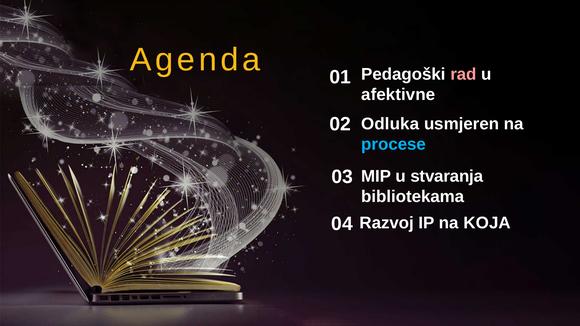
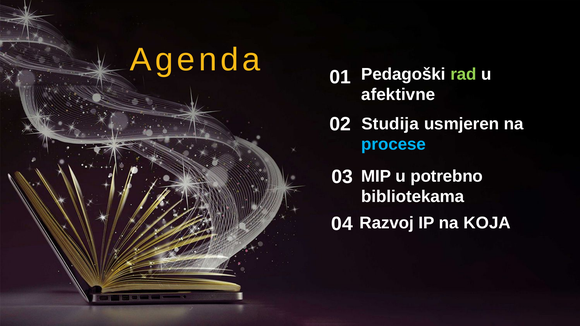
rad colour: pink -> light green (463, 74)
Odluka: Odluka -> Studija (390, 124)
stvaranja: stvaranja -> potrebno (447, 176)
